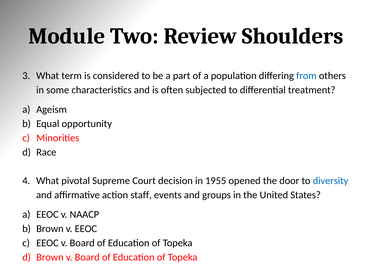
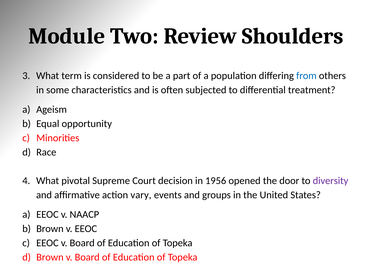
1955: 1955 -> 1956 (216, 181)
diversity colour: blue -> purple (331, 181)
staff: staff -> vary (141, 195)
